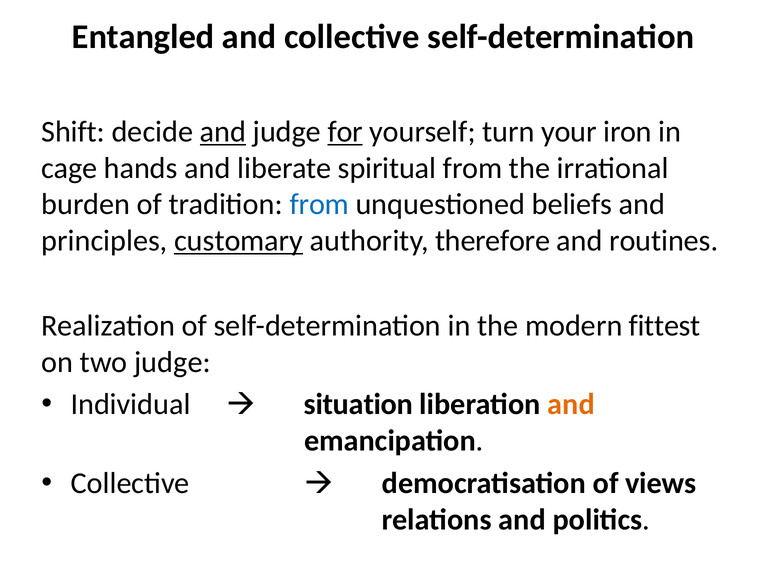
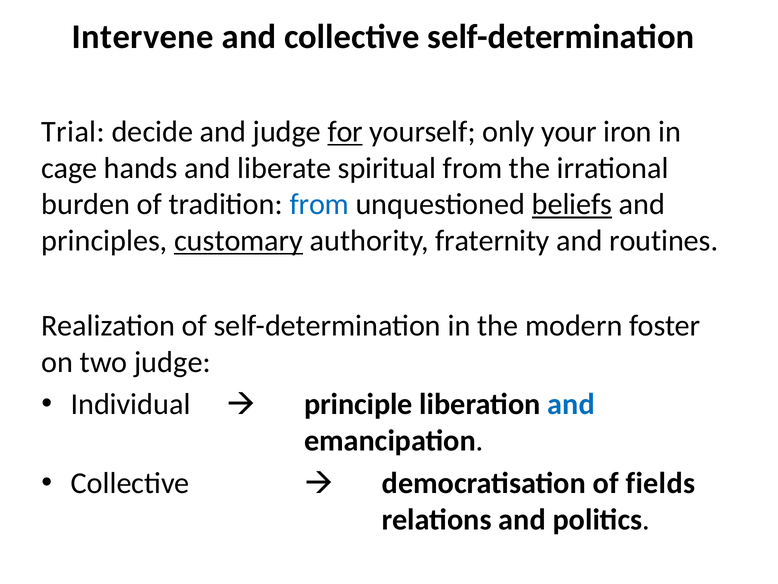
Entangled: Entangled -> Intervene (143, 37)
Shift: Shift -> Trial (73, 132)
and underline: present -> none (223, 132)
turn: turn -> only (509, 132)
beliefs underline: none -> present (572, 204)
therefore: therefore -> fraternity (493, 241)
fittest: fittest -> foster (665, 325)
situation: situation -> principle (358, 404)
and colour: orange -> blue (571, 404)
views: views -> fields (661, 483)
